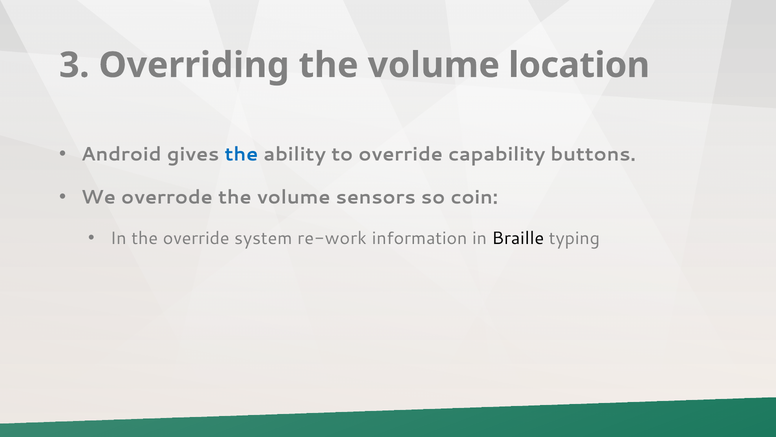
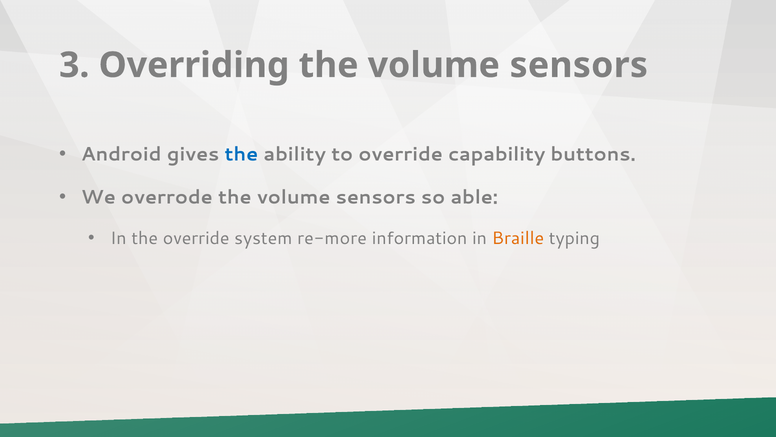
Overriding the volume location: location -> sensors (579, 65)
coin: coin -> able (474, 197)
re-work: re-work -> re-more (332, 238)
Braille colour: black -> orange (518, 238)
